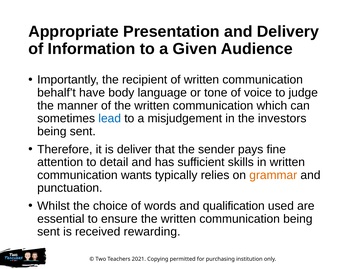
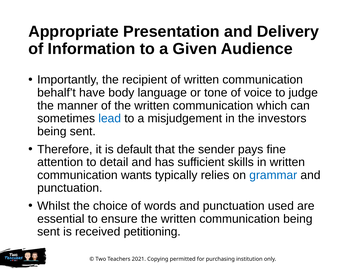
deliver: deliver -> default (134, 149)
grammar colour: orange -> blue (273, 175)
words and qualification: qualification -> punctuation (234, 206)
rewarding: rewarding -> petitioning (152, 232)
